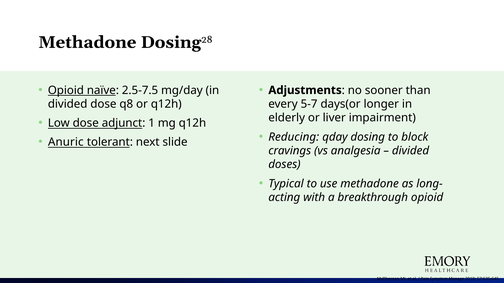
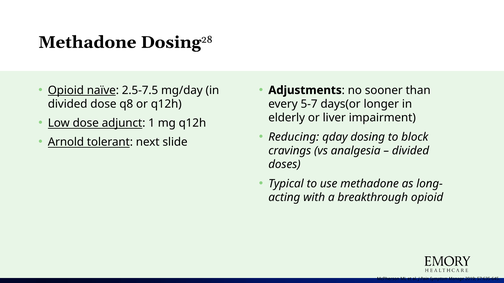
Anuric: Anuric -> Arnold (66, 142)
